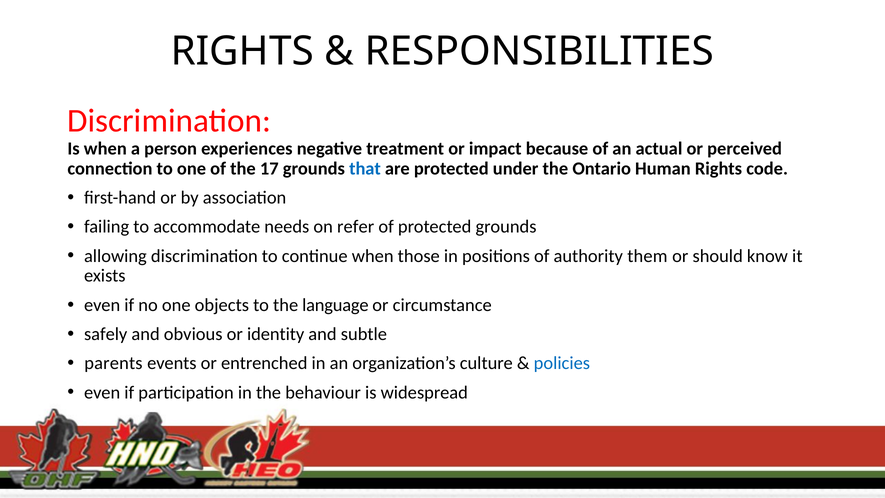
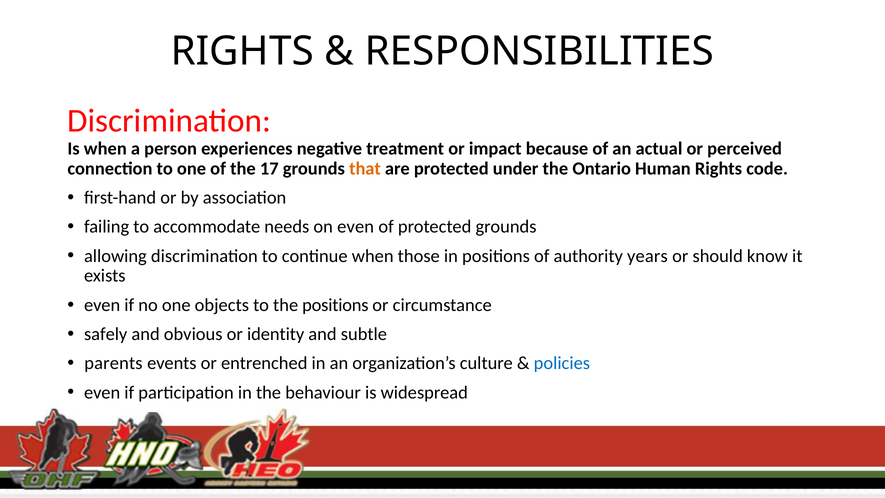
that colour: blue -> orange (365, 168)
on refer: refer -> even (356, 227)
them: them -> years (647, 256)
the language: language -> positions (335, 305)
